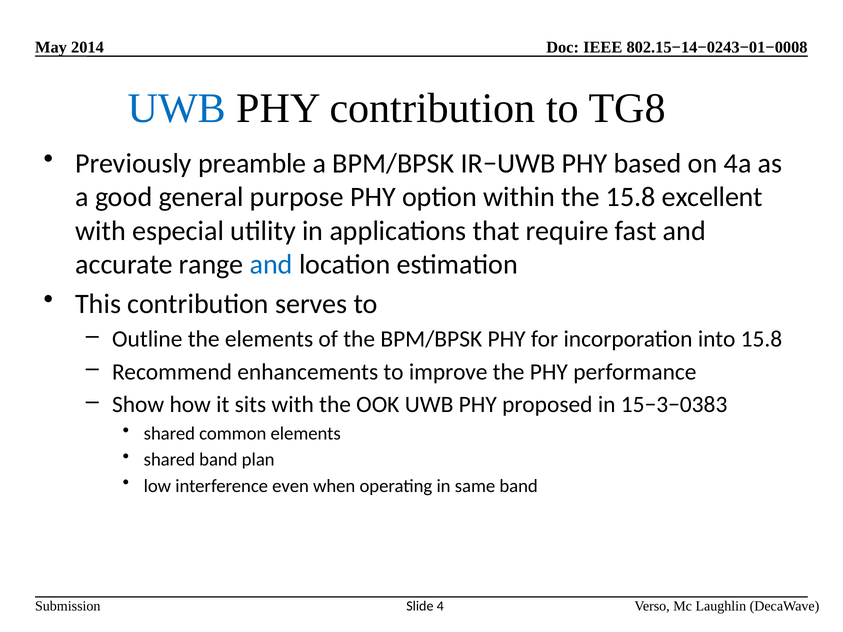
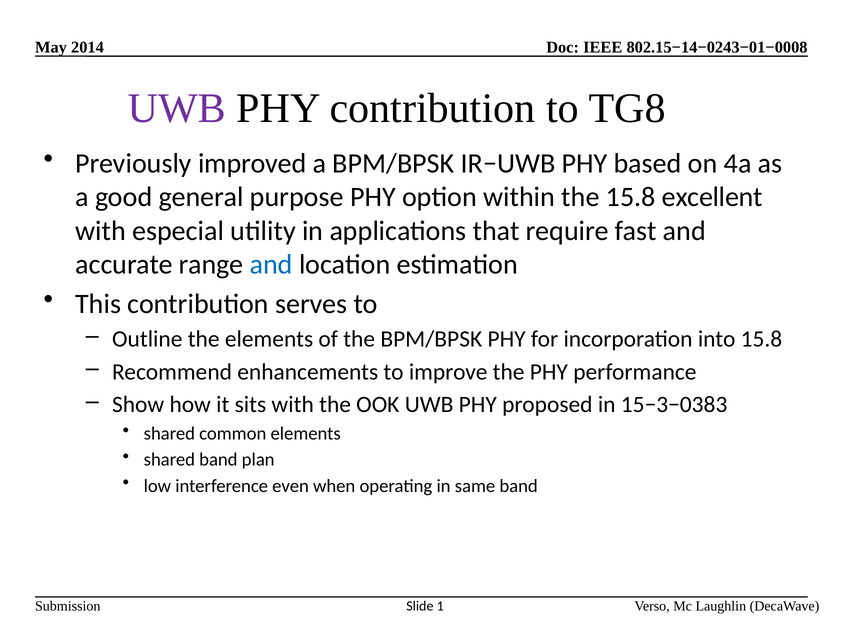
UWB colour: blue -> purple (177, 108)
preamble: preamble -> improved (252, 164)
4: 4 -> 1 (440, 606)
